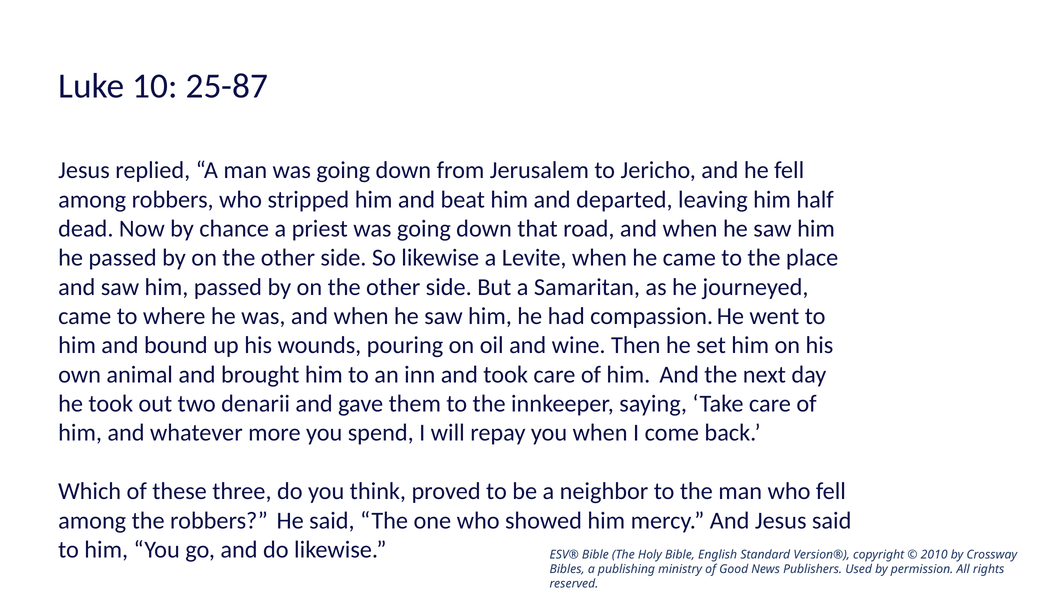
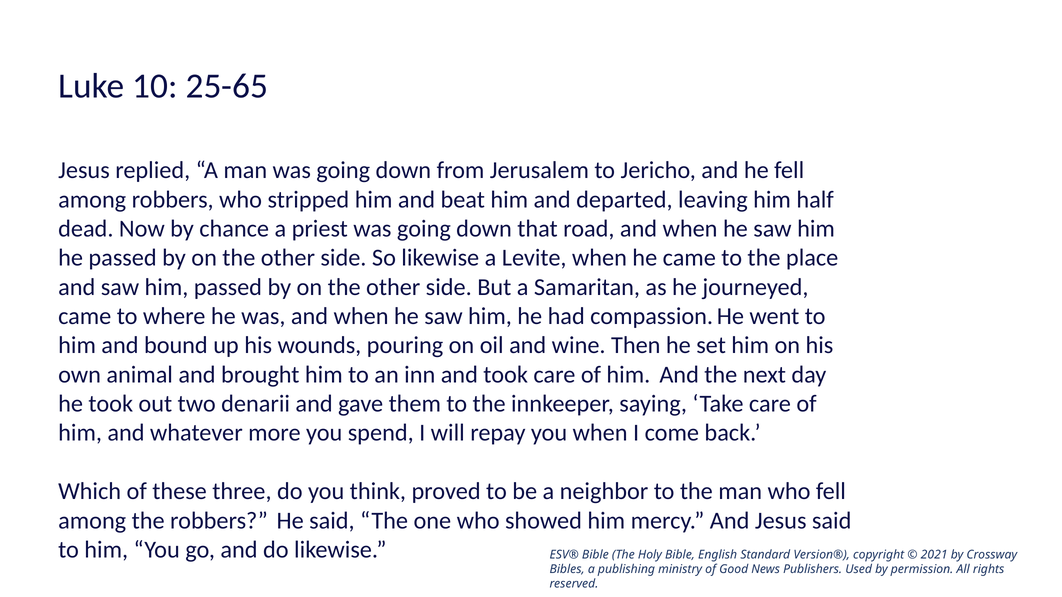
25-87: 25-87 -> 25-65 (227, 86)
2010: 2010 -> 2021 (934, 555)
